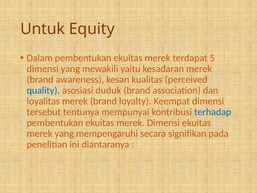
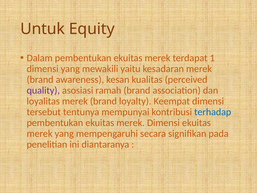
5: 5 -> 1 (212, 58)
quality colour: blue -> purple (43, 90)
duduk: duduk -> ramah (108, 90)
